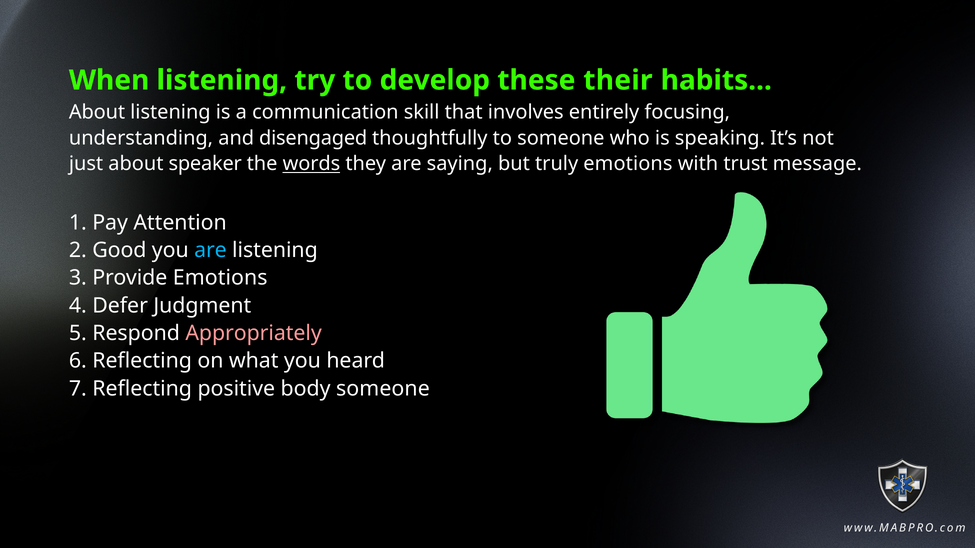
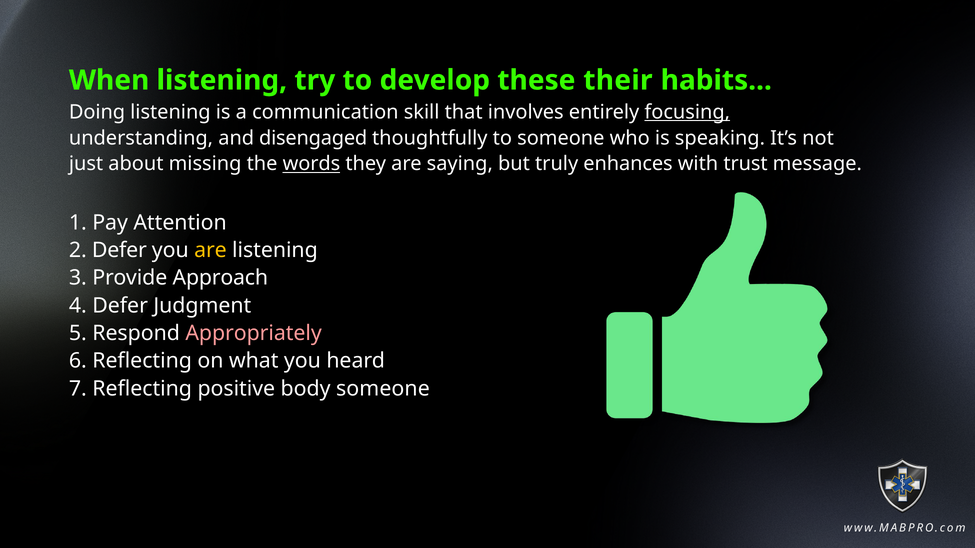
About: About -> Doing (97, 112)
focusing underline: none -> present (687, 112)
speaker: speaker -> missing (205, 164)
truly emotions: emotions -> enhances (628, 164)
2 Good: Good -> Defer (119, 250)
are colour: light blue -> yellow (210, 250)
Provide Emotions: Emotions -> Approach (220, 278)
